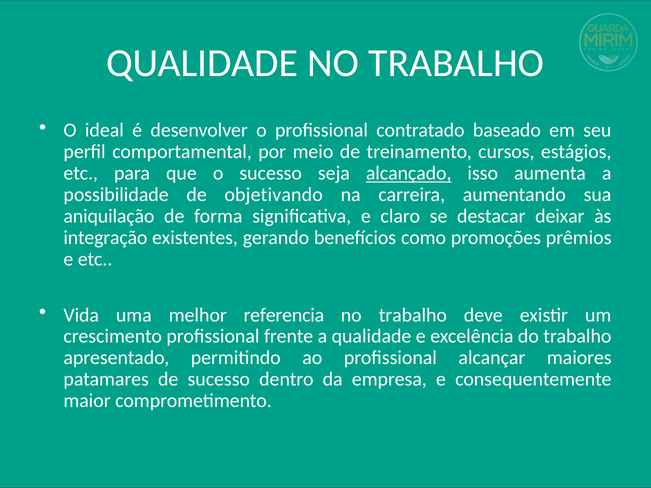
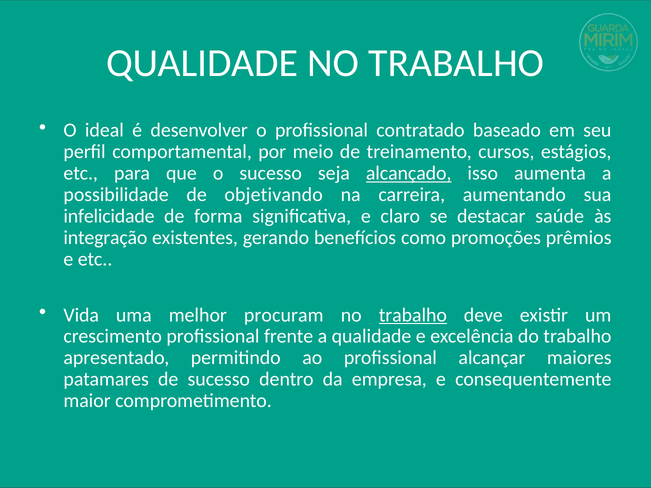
aniquilação: aniquilação -> infelicidade (109, 216)
deixar: deixar -> saúde (560, 216)
referencia: referencia -> procuram (284, 315)
trabalho underline: none -> present (413, 315)
